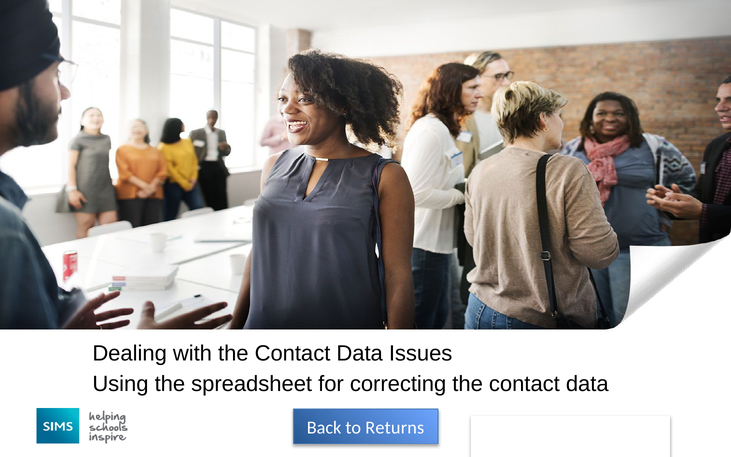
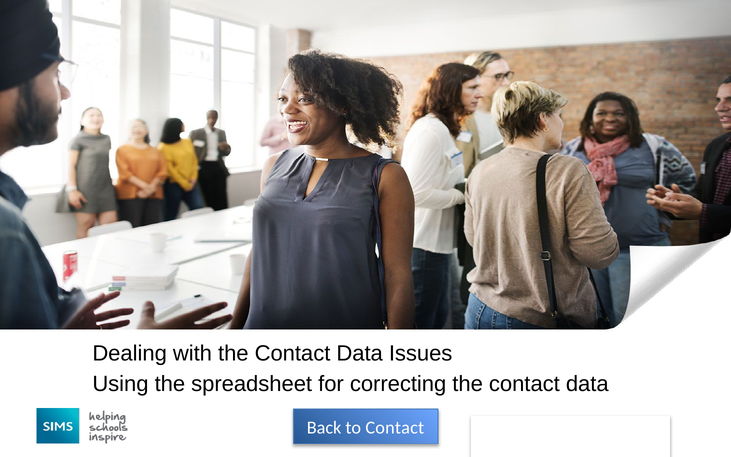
to Returns: Returns -> Contact (395, 428)
